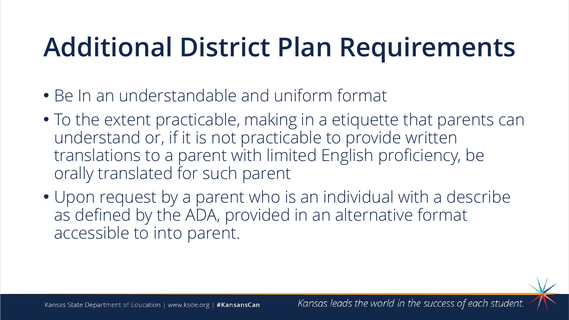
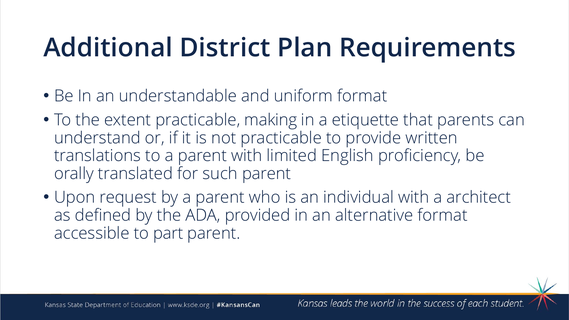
describe: describe -> architect (479, 197)
into: into -> part (168, 233)
